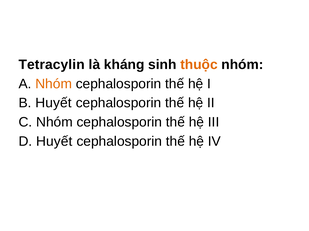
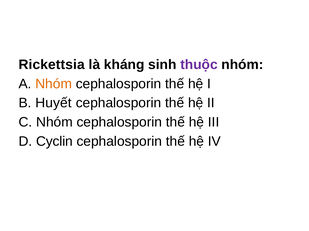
Tetracylin: Tetracylin -> Rickettsia (52, 65)
thuộc colour: orange -> purple (199, 65)
D Huyết: Huyết -> Cyclin (54, 142)
